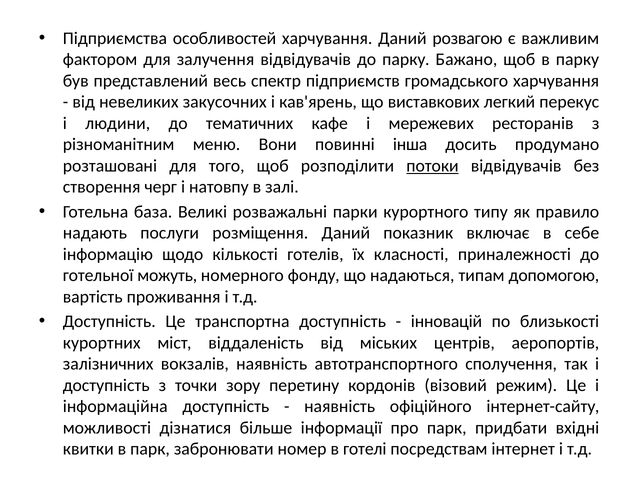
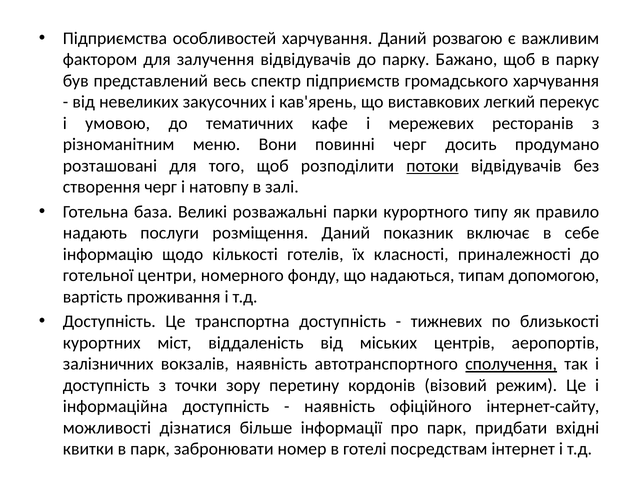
людини: людини -> умовою (118, 123)
повинні інша: інша -> черг (410, 144)
можуть: можуть -> центри (167, 275)
інновацій: інновацій -> тижневих (446, 321)
сполучення underline: none -> present (511, 364)
